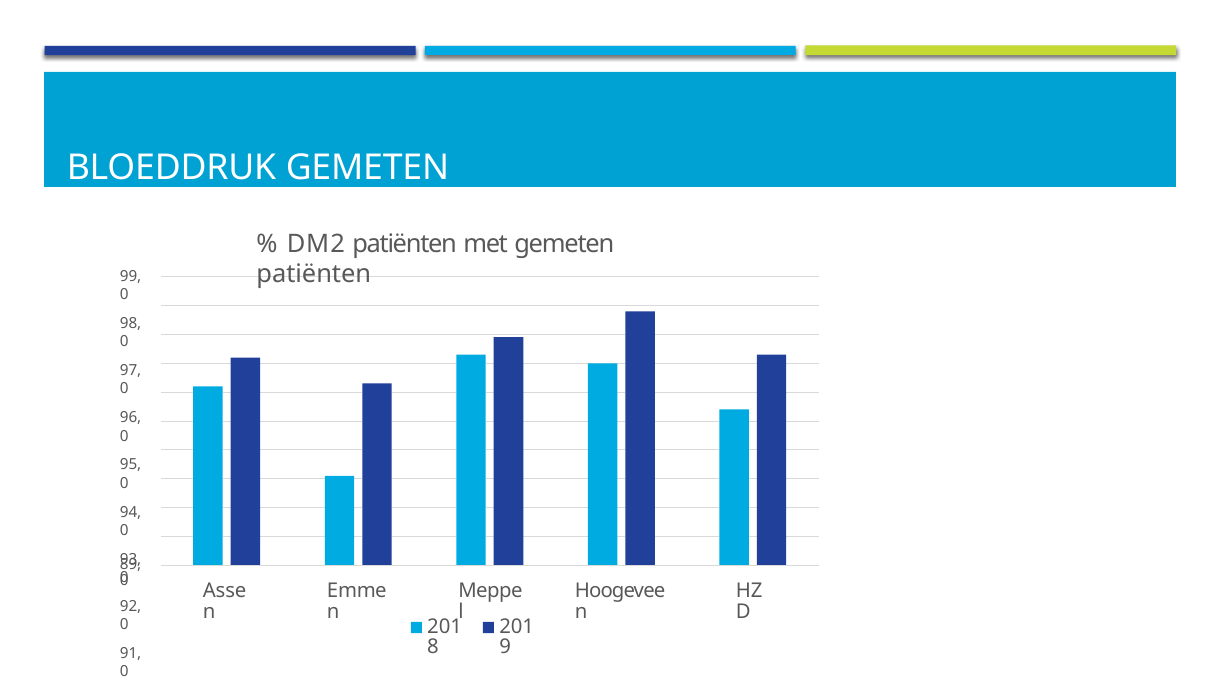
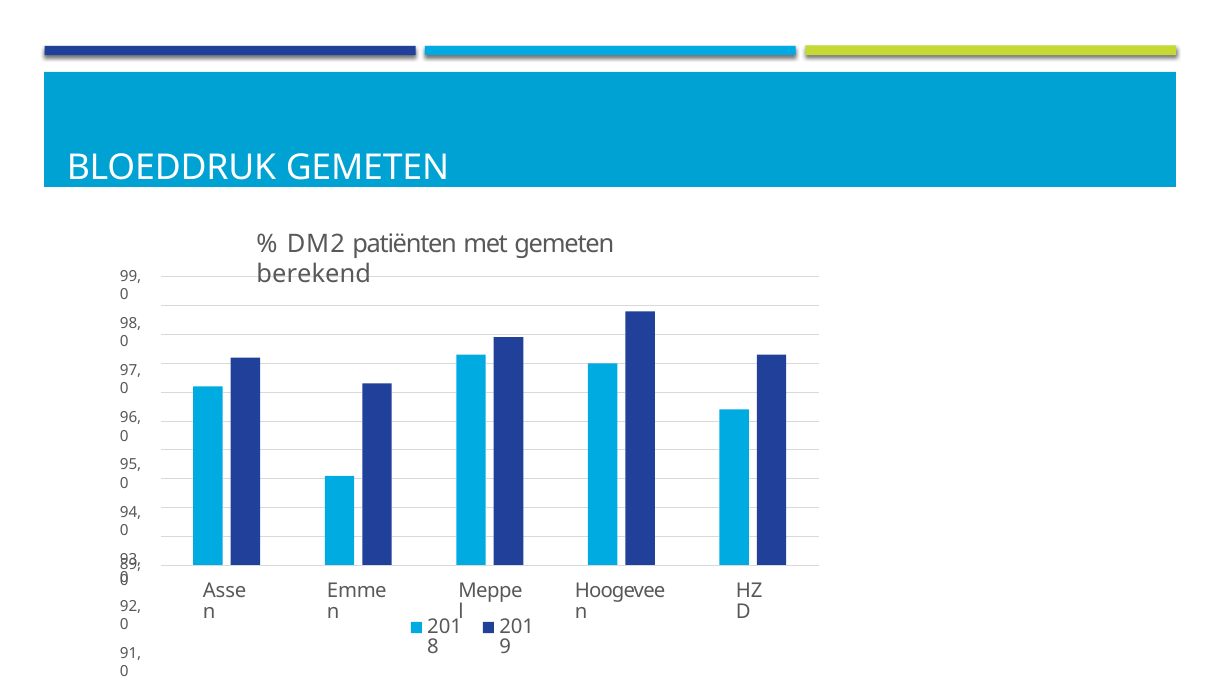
patiënten: patiënten -> berekend (314, 274)
